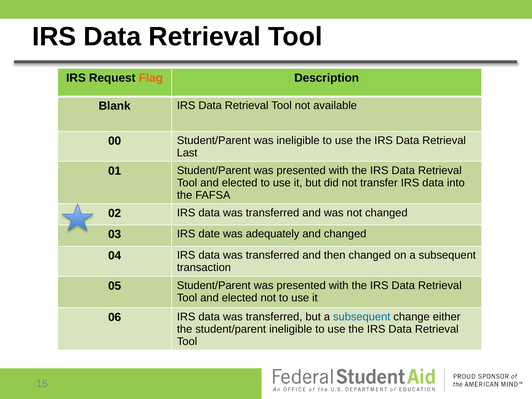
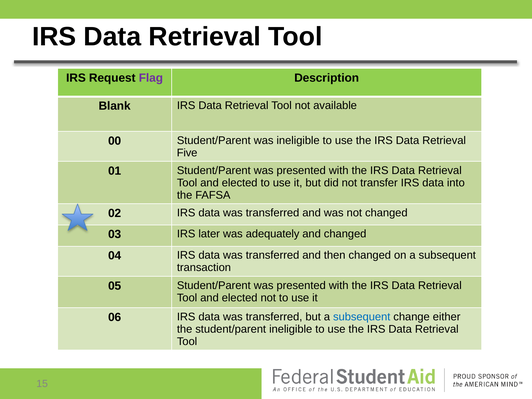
Flag colour: orange -> purple (151, 78)
Last: Last -> Five (187, 153)
date: date -> later (209, 234)
